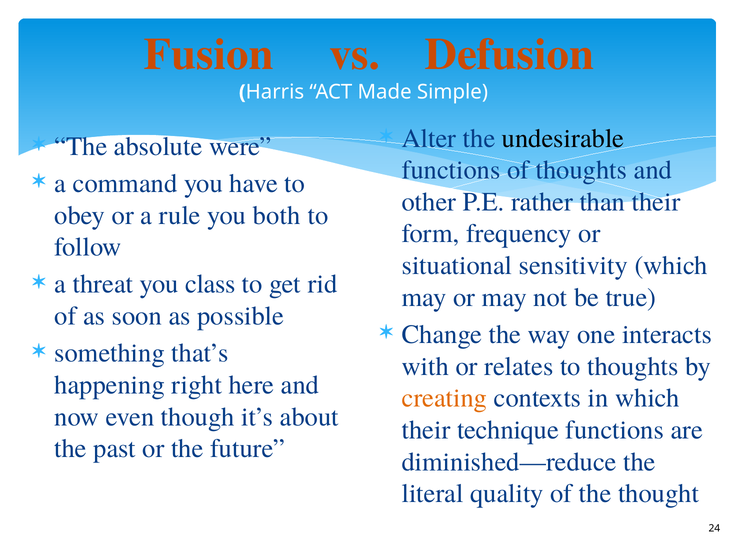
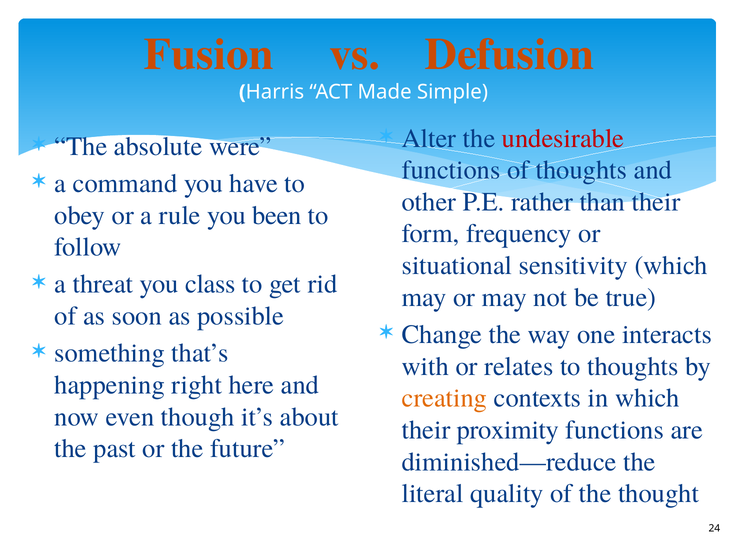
undesirable colour: black -> red (563, 138)
both: both -> been (277, 215)
technique: technique -> proximity (508, 430)
